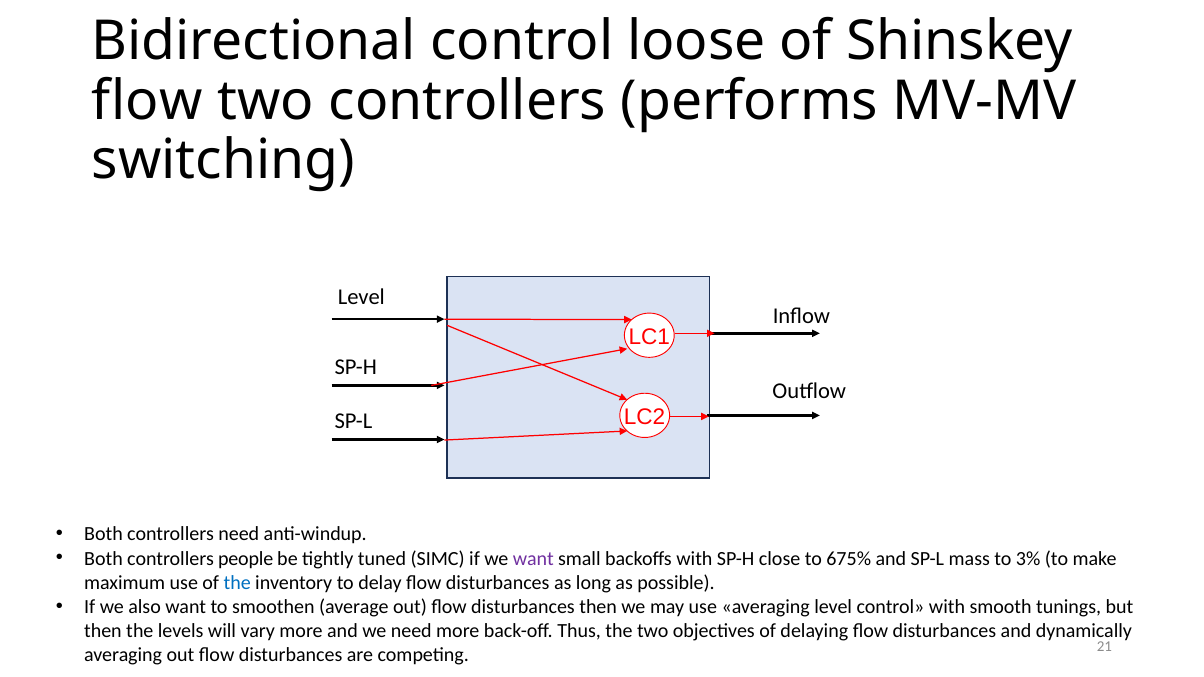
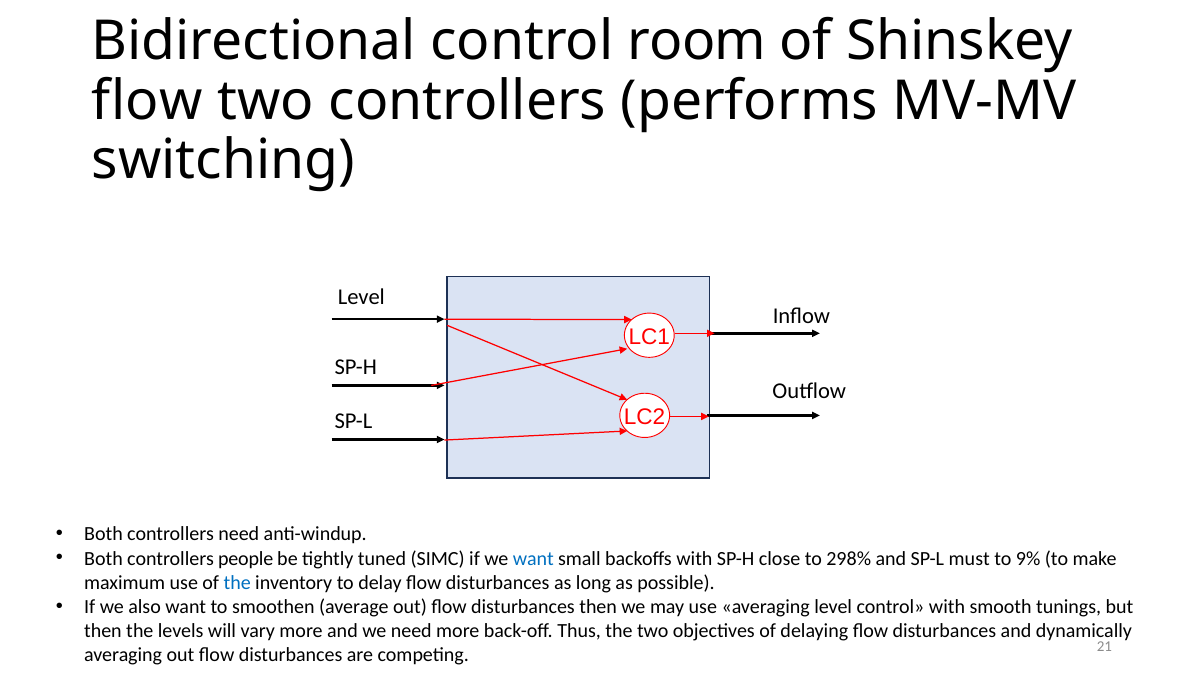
loose: loose -> room (697, 42)
want colour: purple -> blue (533, 559)
675%: 675% -> 298% (849, 559)
mass: mass -> must (969, 559)
3%: 3% -> 9% (1028, 559)
